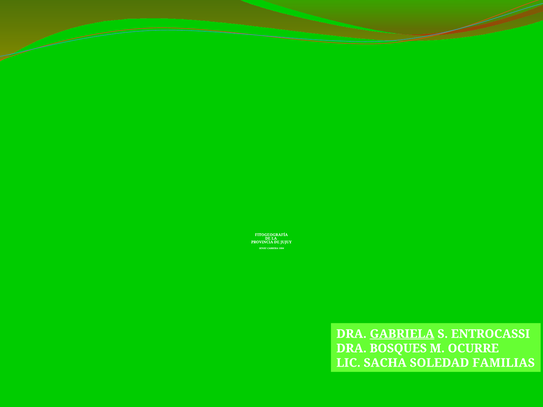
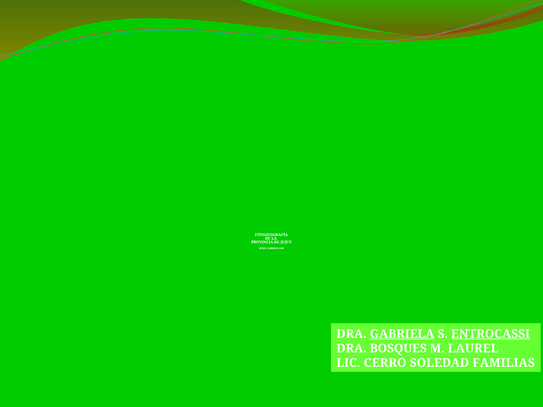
ENTROCASSI underline: none -> present (490, 334)
OCURRE: OCURRE -> LAUREL (473, 349)
SACHA: SACHA -> CERRO (385, 363)
